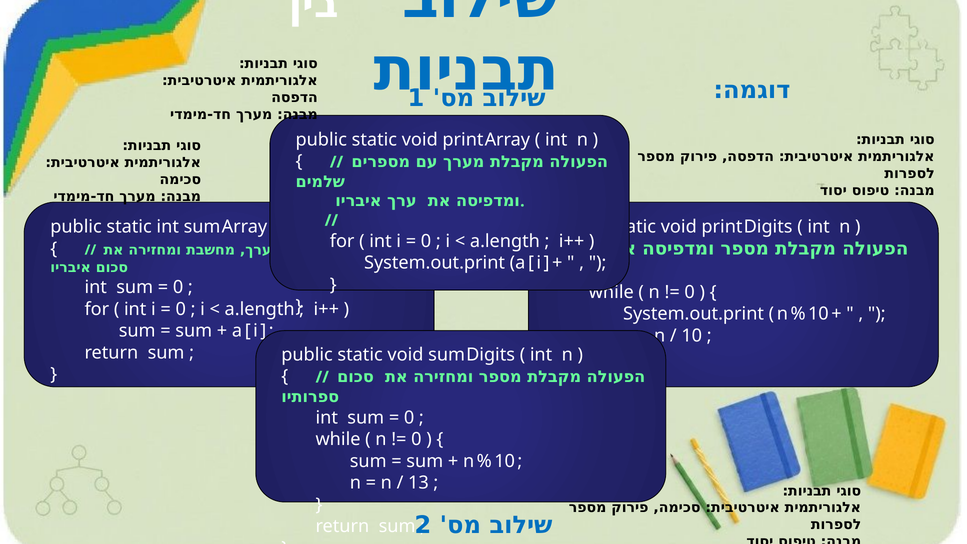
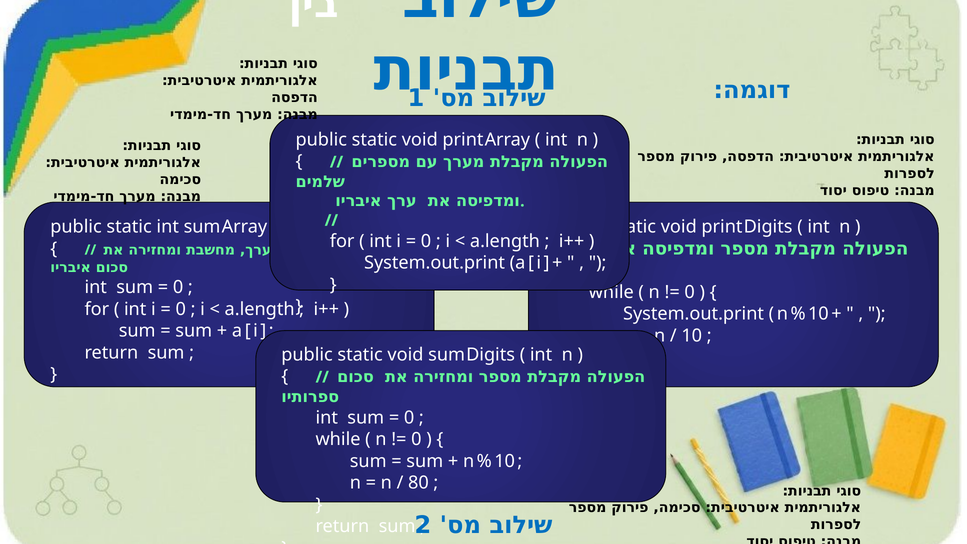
13: 13 -> 80 (418, 483)
